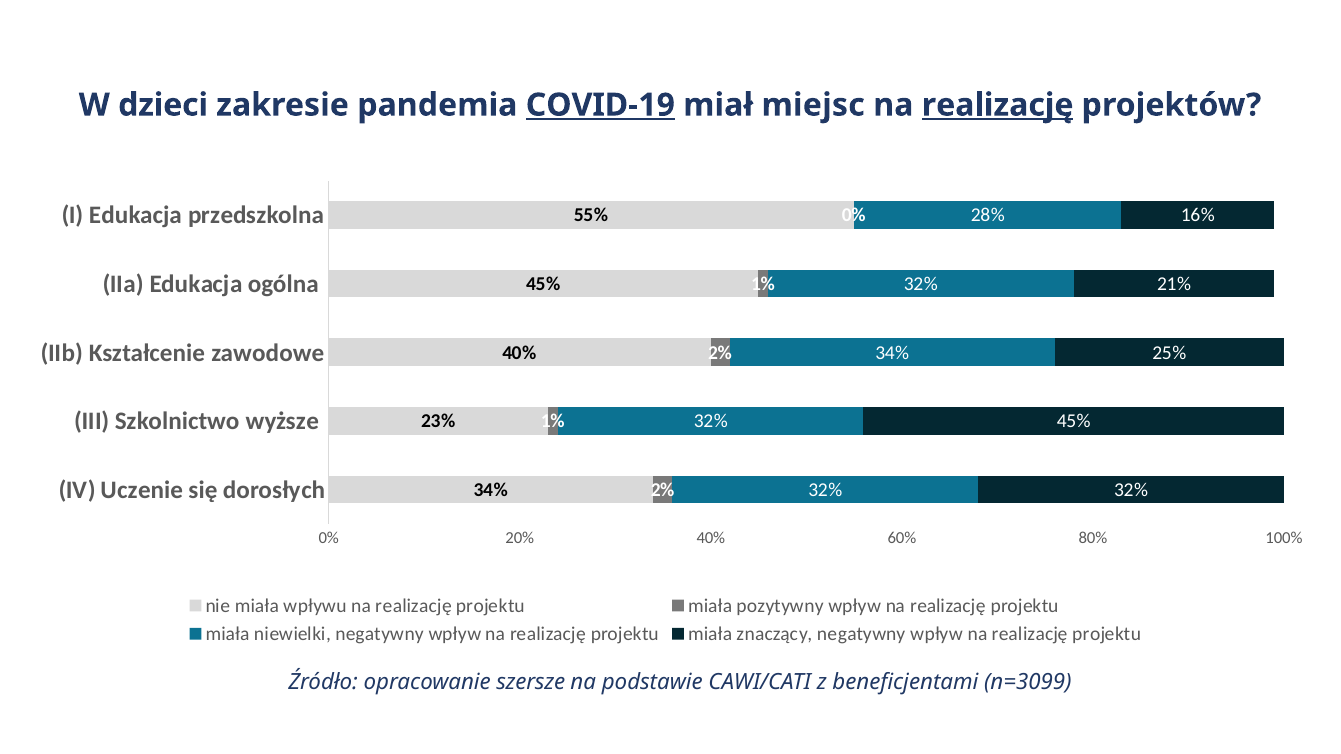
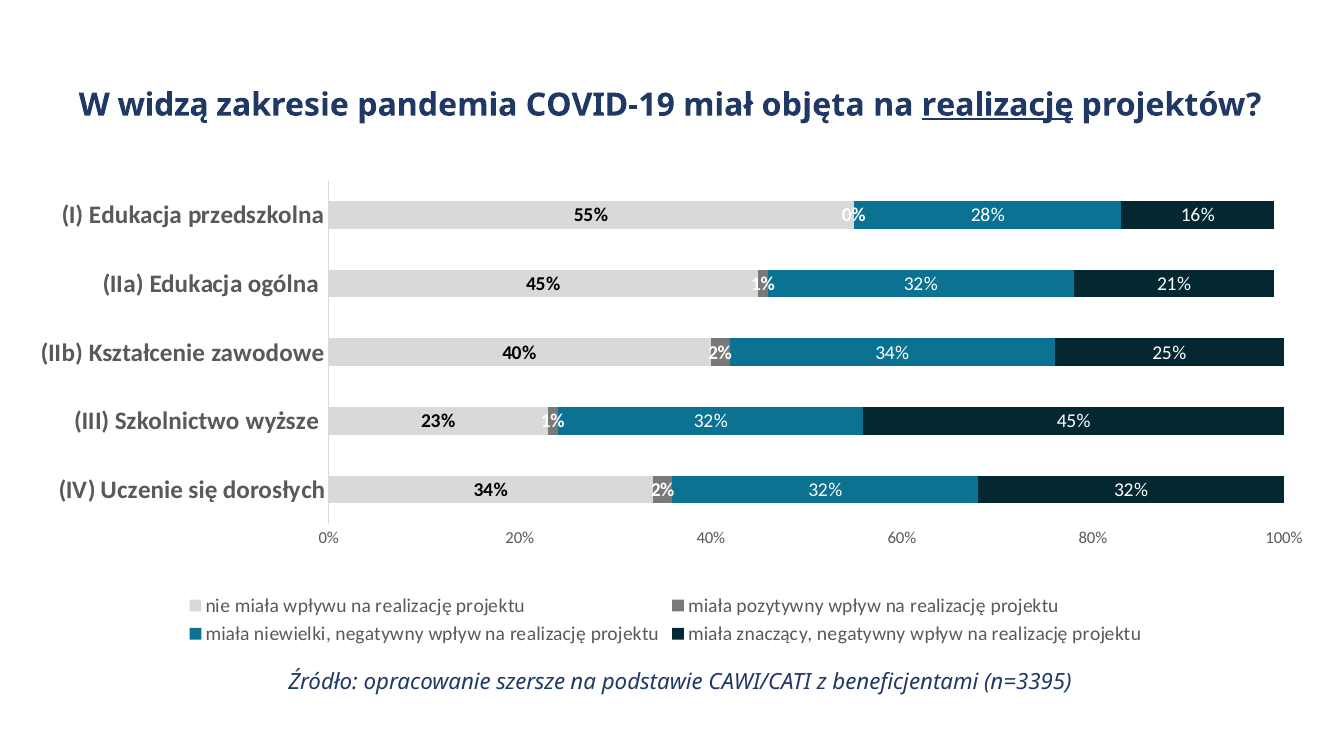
dzieci: dzieci -> widzą (163, 105)
COVID-19 underline: present -> none (600, 105)
miejsc: miejsc -> objęta (813, 105)
n=3099: n=3099 -> n=3395 (1028, 682)
